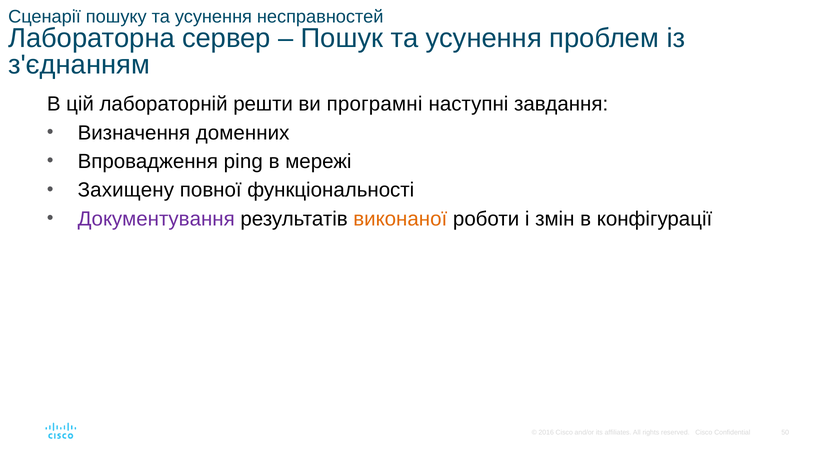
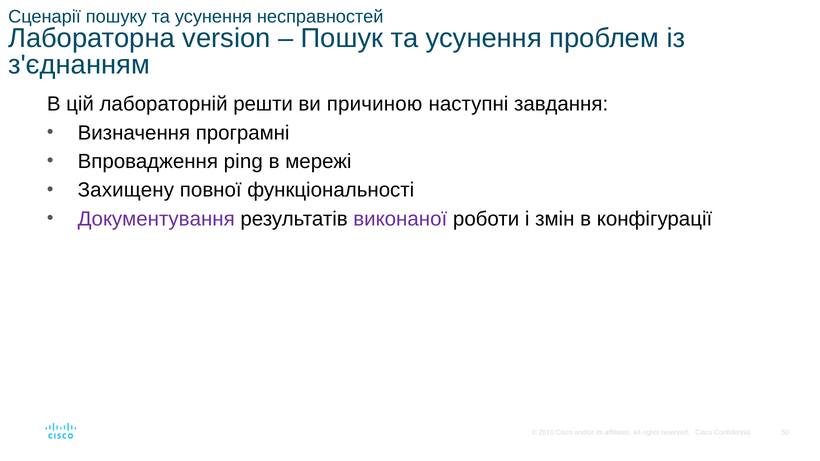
сервер: сервер -> version (226, 38)
програмні: програмні -> причиною (375, 104)
доменних: доменних -> програмні (243, 133)
виконаної colour: orange -> purple (400, 219)
